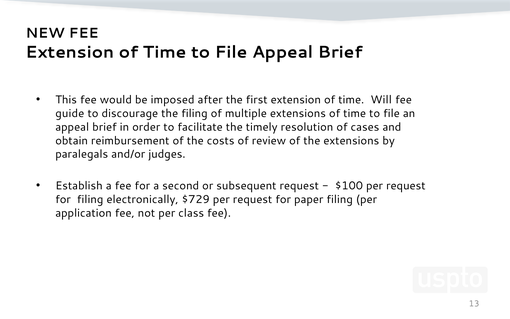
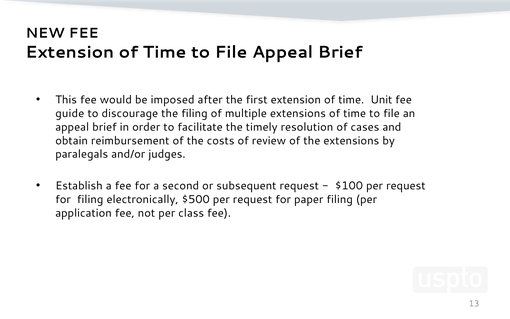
Will: Will -> Unit (381, 100)
$729: $729 -> $500 (196, 199)
